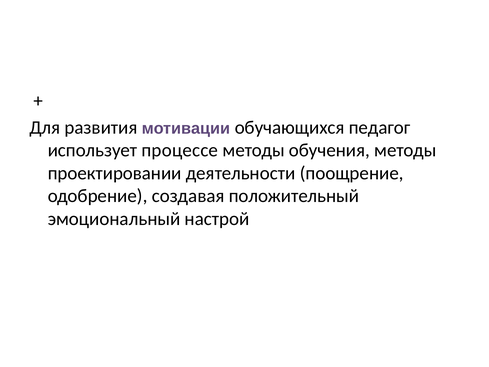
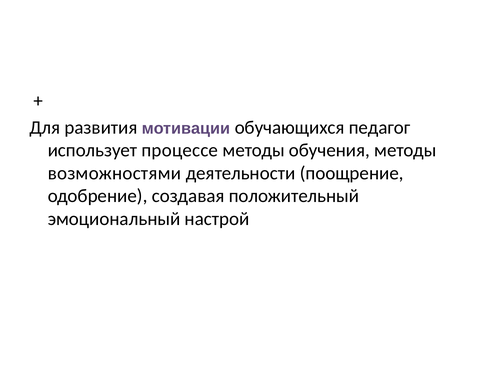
проектировании: проектировании -> возможностями (114, 173)
